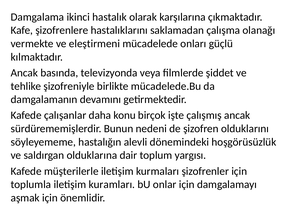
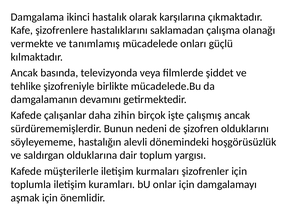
eleştirmeni: eleştirmeni -> tanımlamış (94, 44)
konu: konu -> zihin (124, 116)
